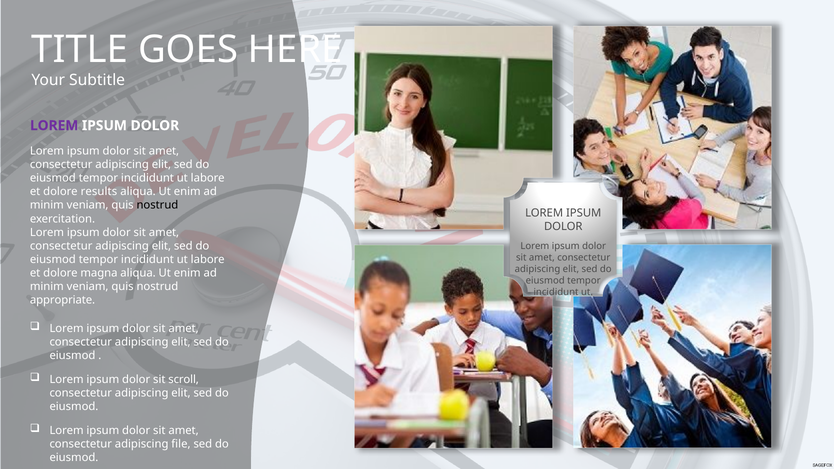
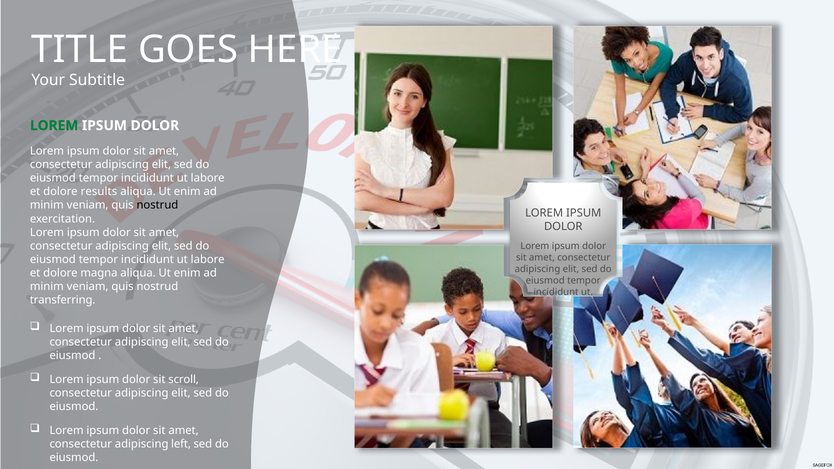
LOREM colour: purple -> green (54, 126)
appropriate: appropriate -> transferring (63, 300)
file: file -> left (181, 444)
